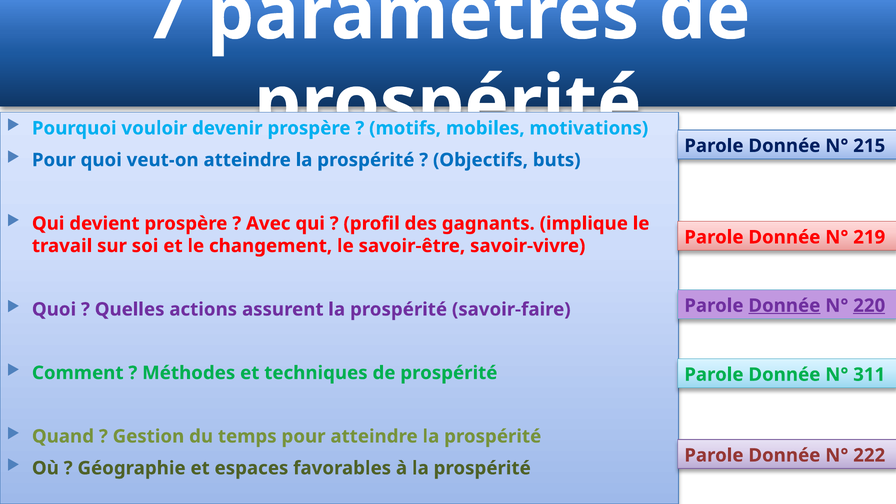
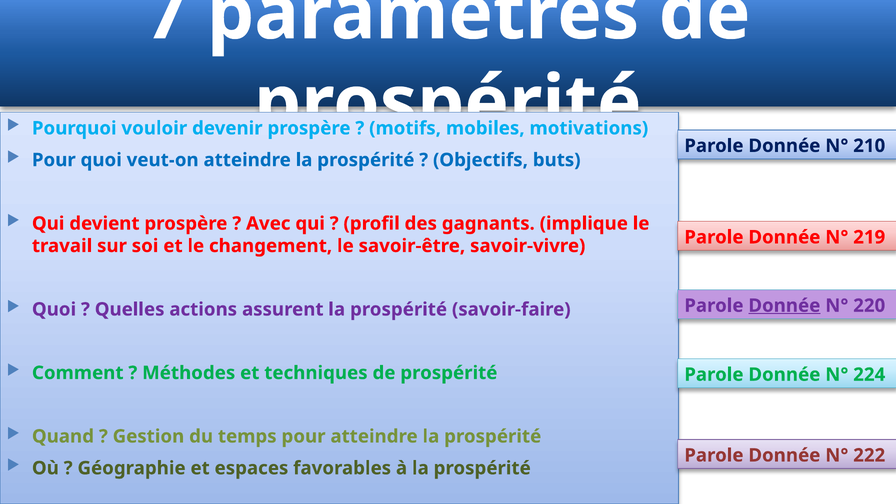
215: 215 -> 210 (869, 146)
220 underline: present -> none (869, 306)
311: 311 -> 224 (869, 375)
